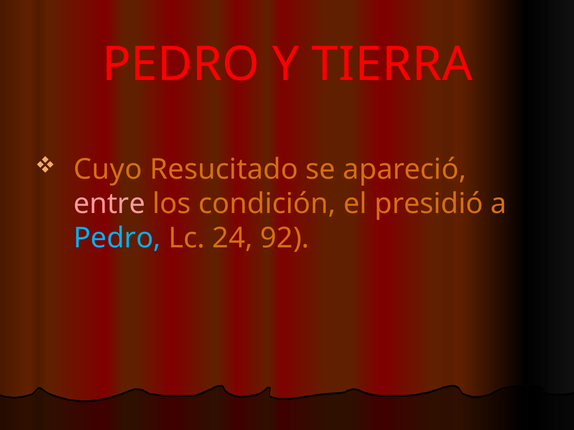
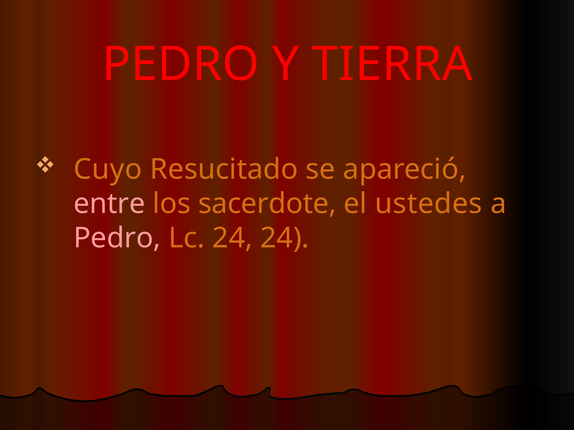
condición: condición -> sacerdote (267, 204)
presidió: presidió -> ustedes (429, 204)
Pedro colour: light blue -> pink (117, 238)
24 92: 92 -> 24 (285, 238)
